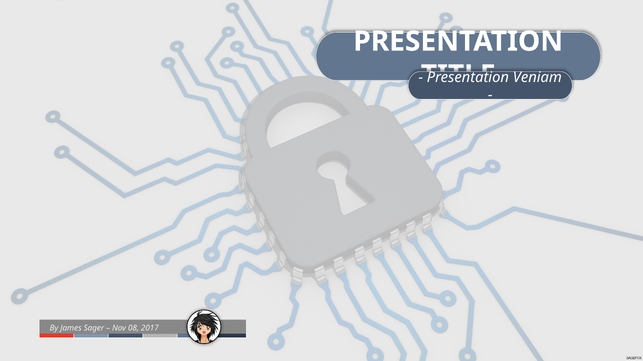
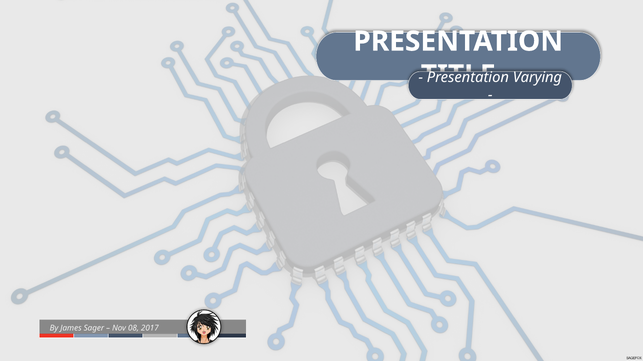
Veniam: Veniam -> Varying (537, 77)
